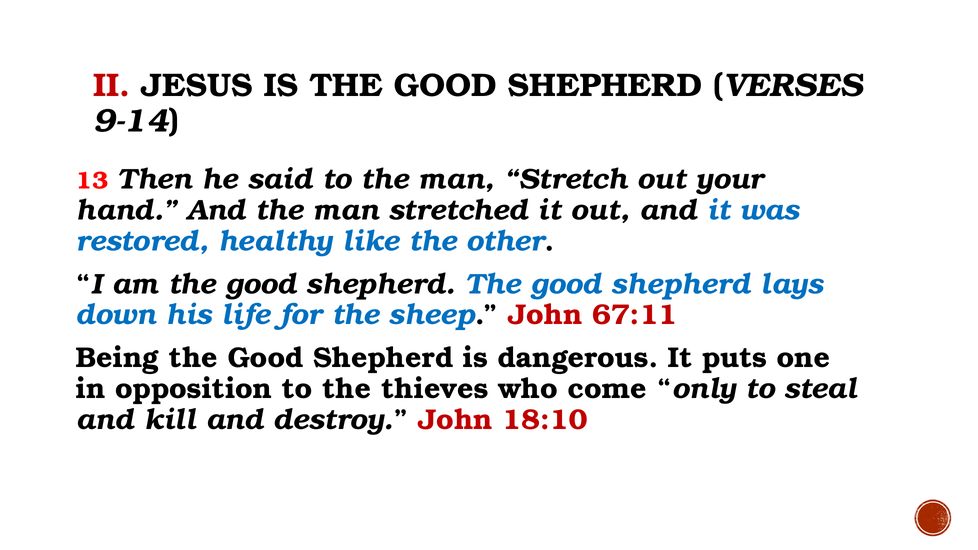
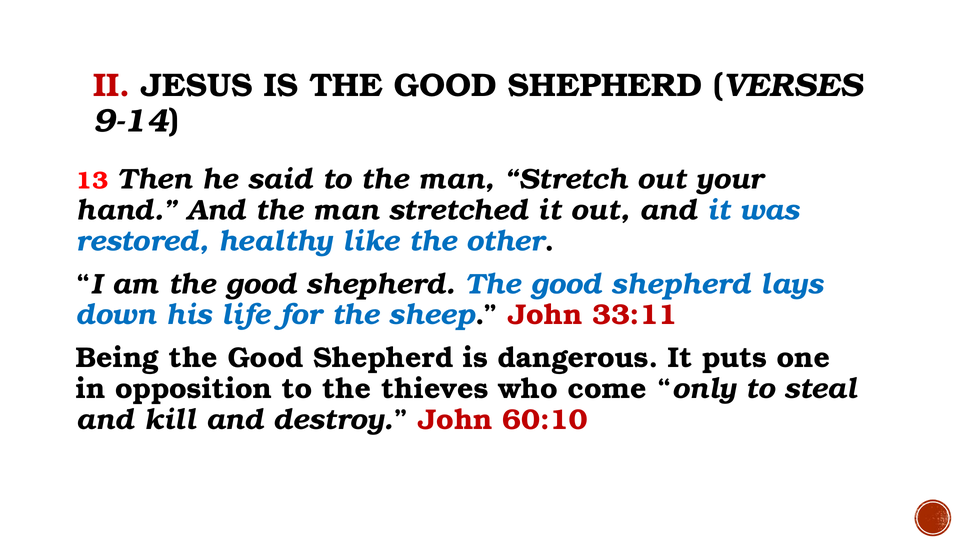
67:11: 67:11 -> 33:11 (635, 315)
18:10: 18:10 -> 60:10 (545, 420)
